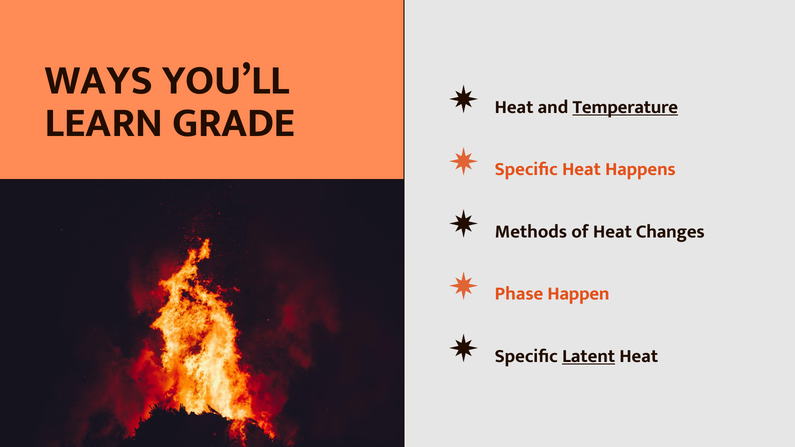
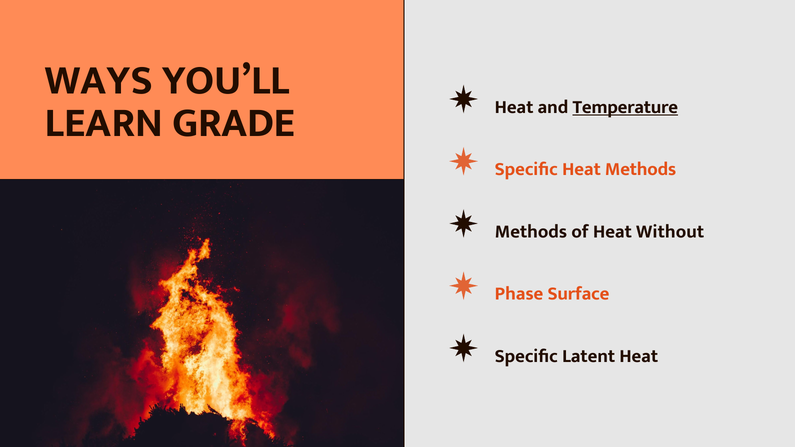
Heat Happens: Happens -> Methods (641, 169)
Changes: Changes -> Without (670, 231)
Happen: Happen -> Surface (578, 294)
Latent underline: present -> none (589, 356)
